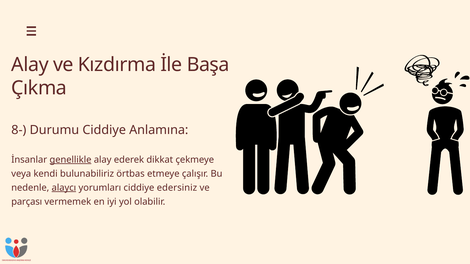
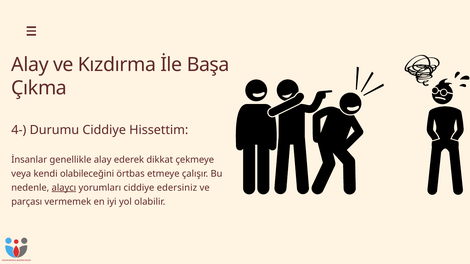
8-: 8- -> 4- (19, 130)
Anlamına: Anlamına -> Hissettim (159, 130)
genellikle underline: present -> none (70, 160)
bulunabiliriz: bulunabiliriz -> olabileceğini (87, 174)
